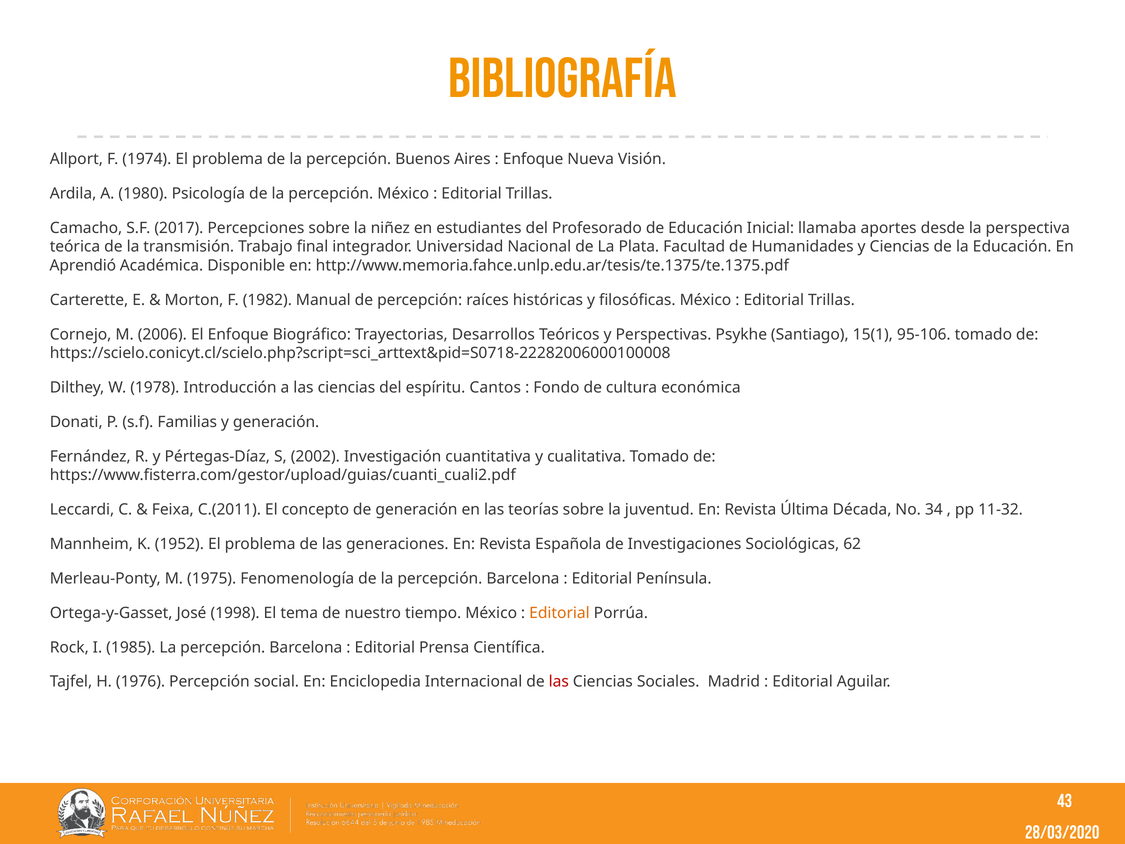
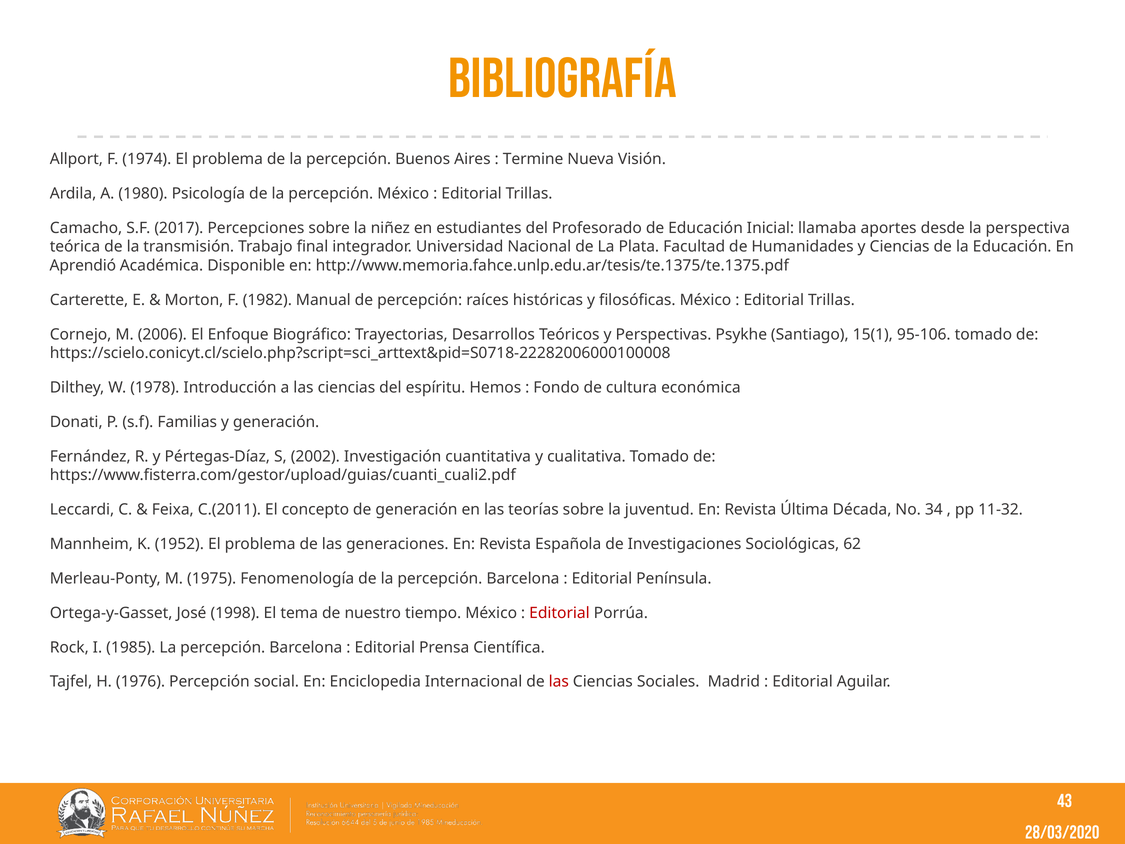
Enfoque: Enfoque -> Termine (533, 159)
Cantos: Cantos -> Hemos (495, 388)
Editorial colour: orange -> red (559, 613)
